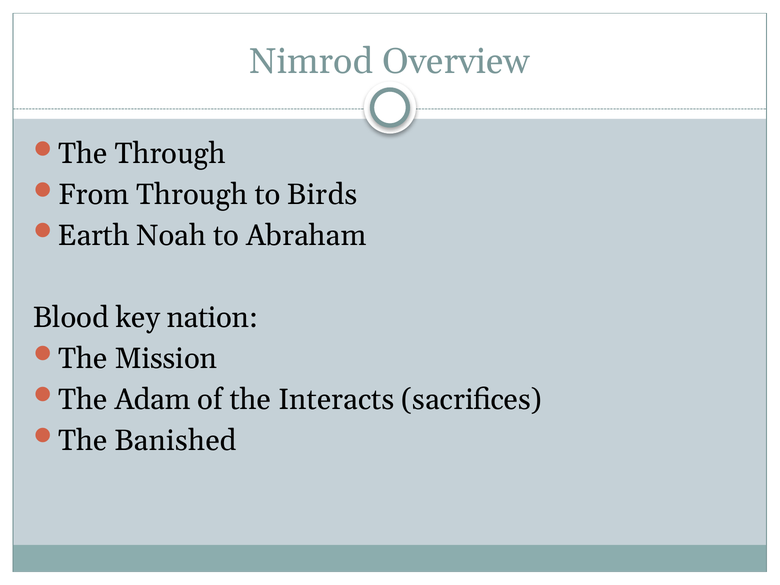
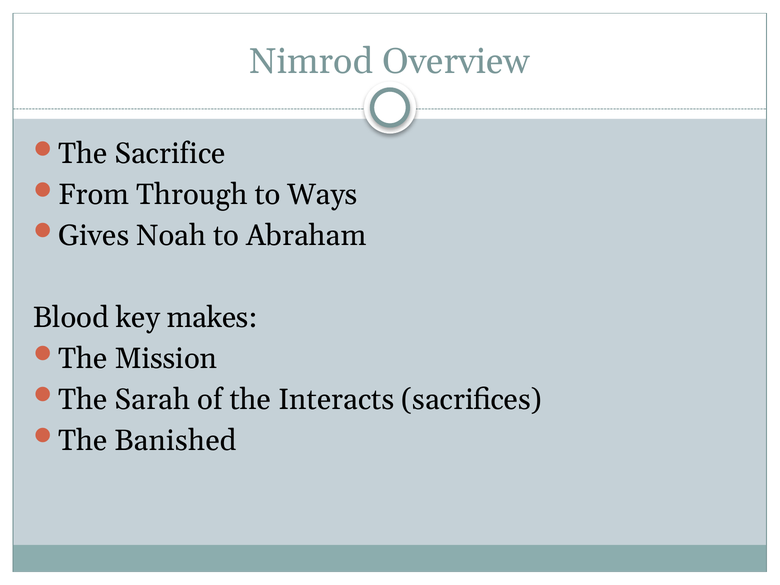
The Through: Through -> Sacrifice (170, 154)
Birds: Birds -> Ways (322, 195)
Earth: Earth -> Gives (94, 236)
nation: nation -> makes (212, 318)
Adam: Adam -> Sarah (152, 400)
